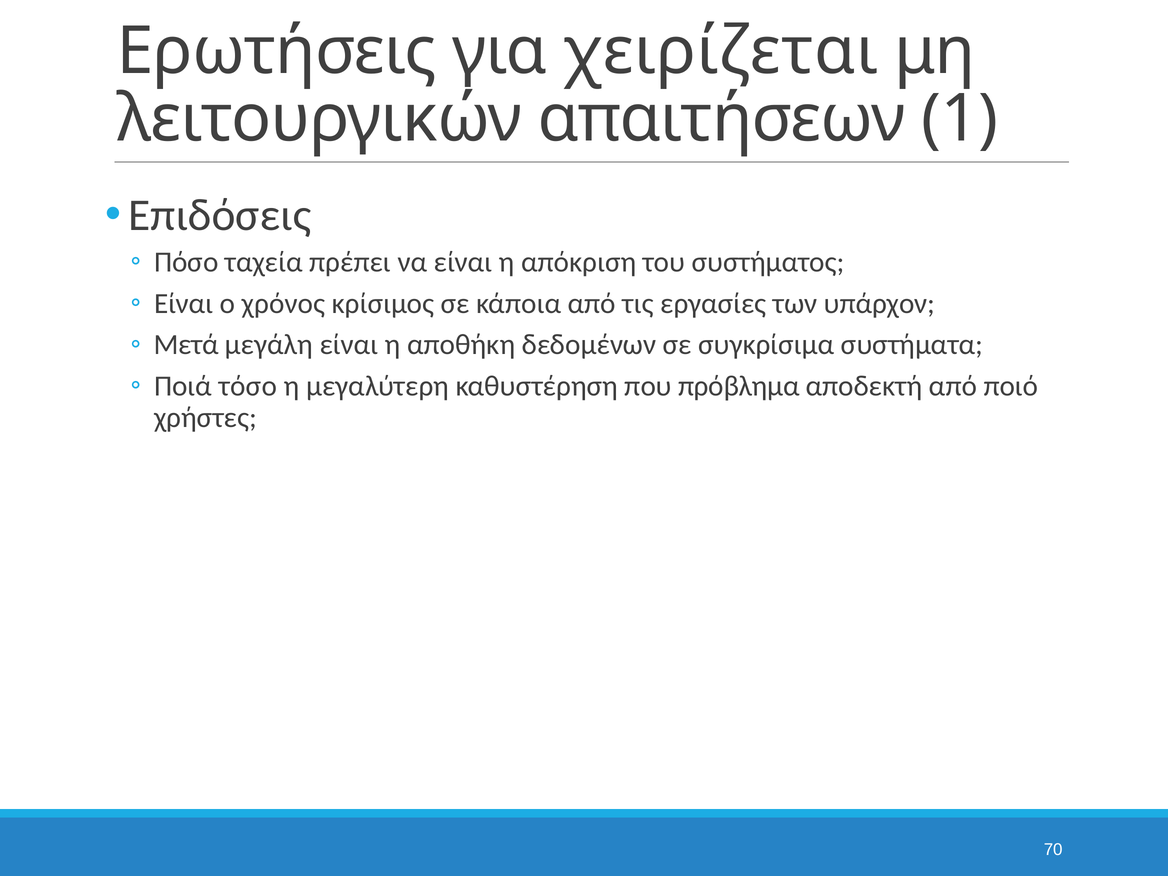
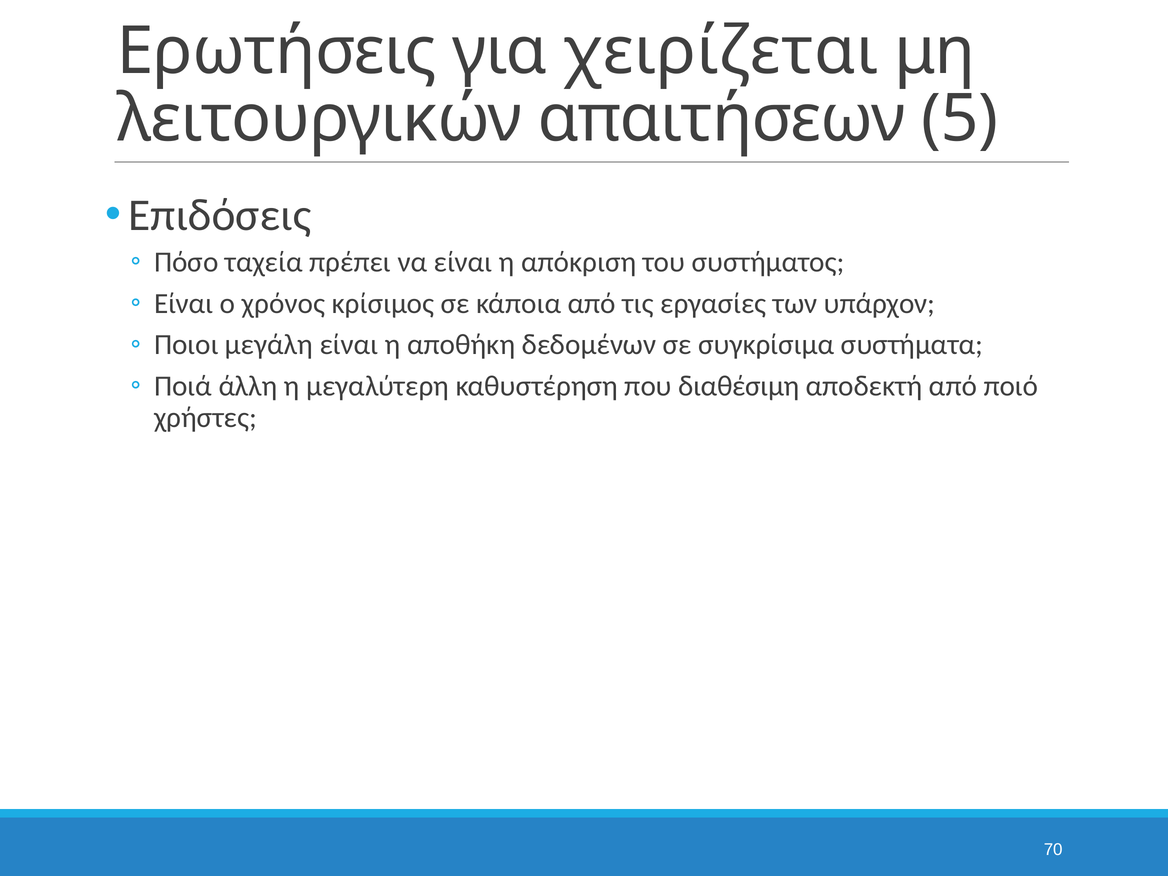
1: 1 -> 5 (960, 119)
Μετά: Μετά -> Ποιοι (186, 345)
τόσο: τόσο -> άλλη (248, 386)
πρόβλημα: πρόβλημα -> διαθέσιμη (739, 386)
